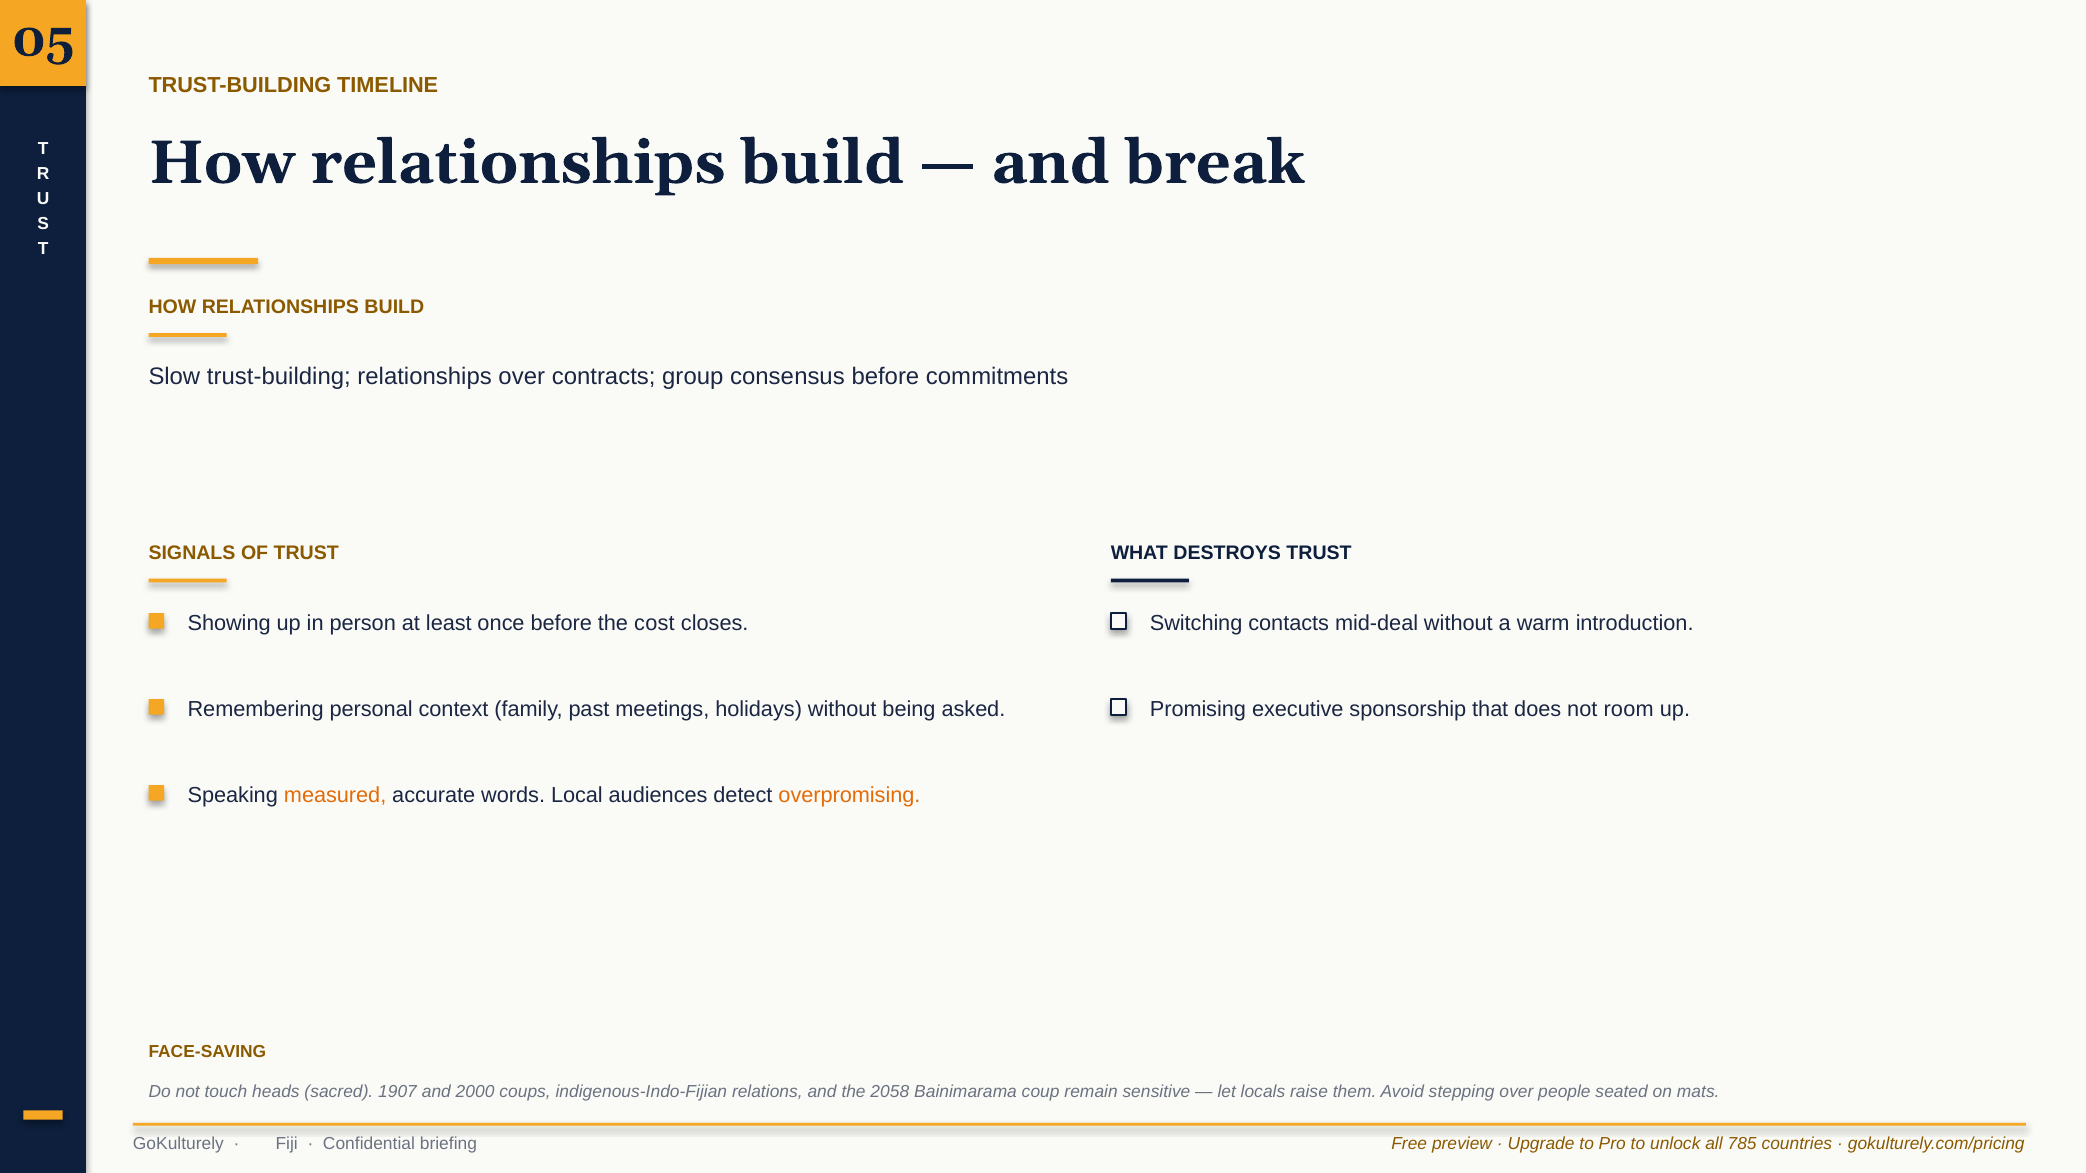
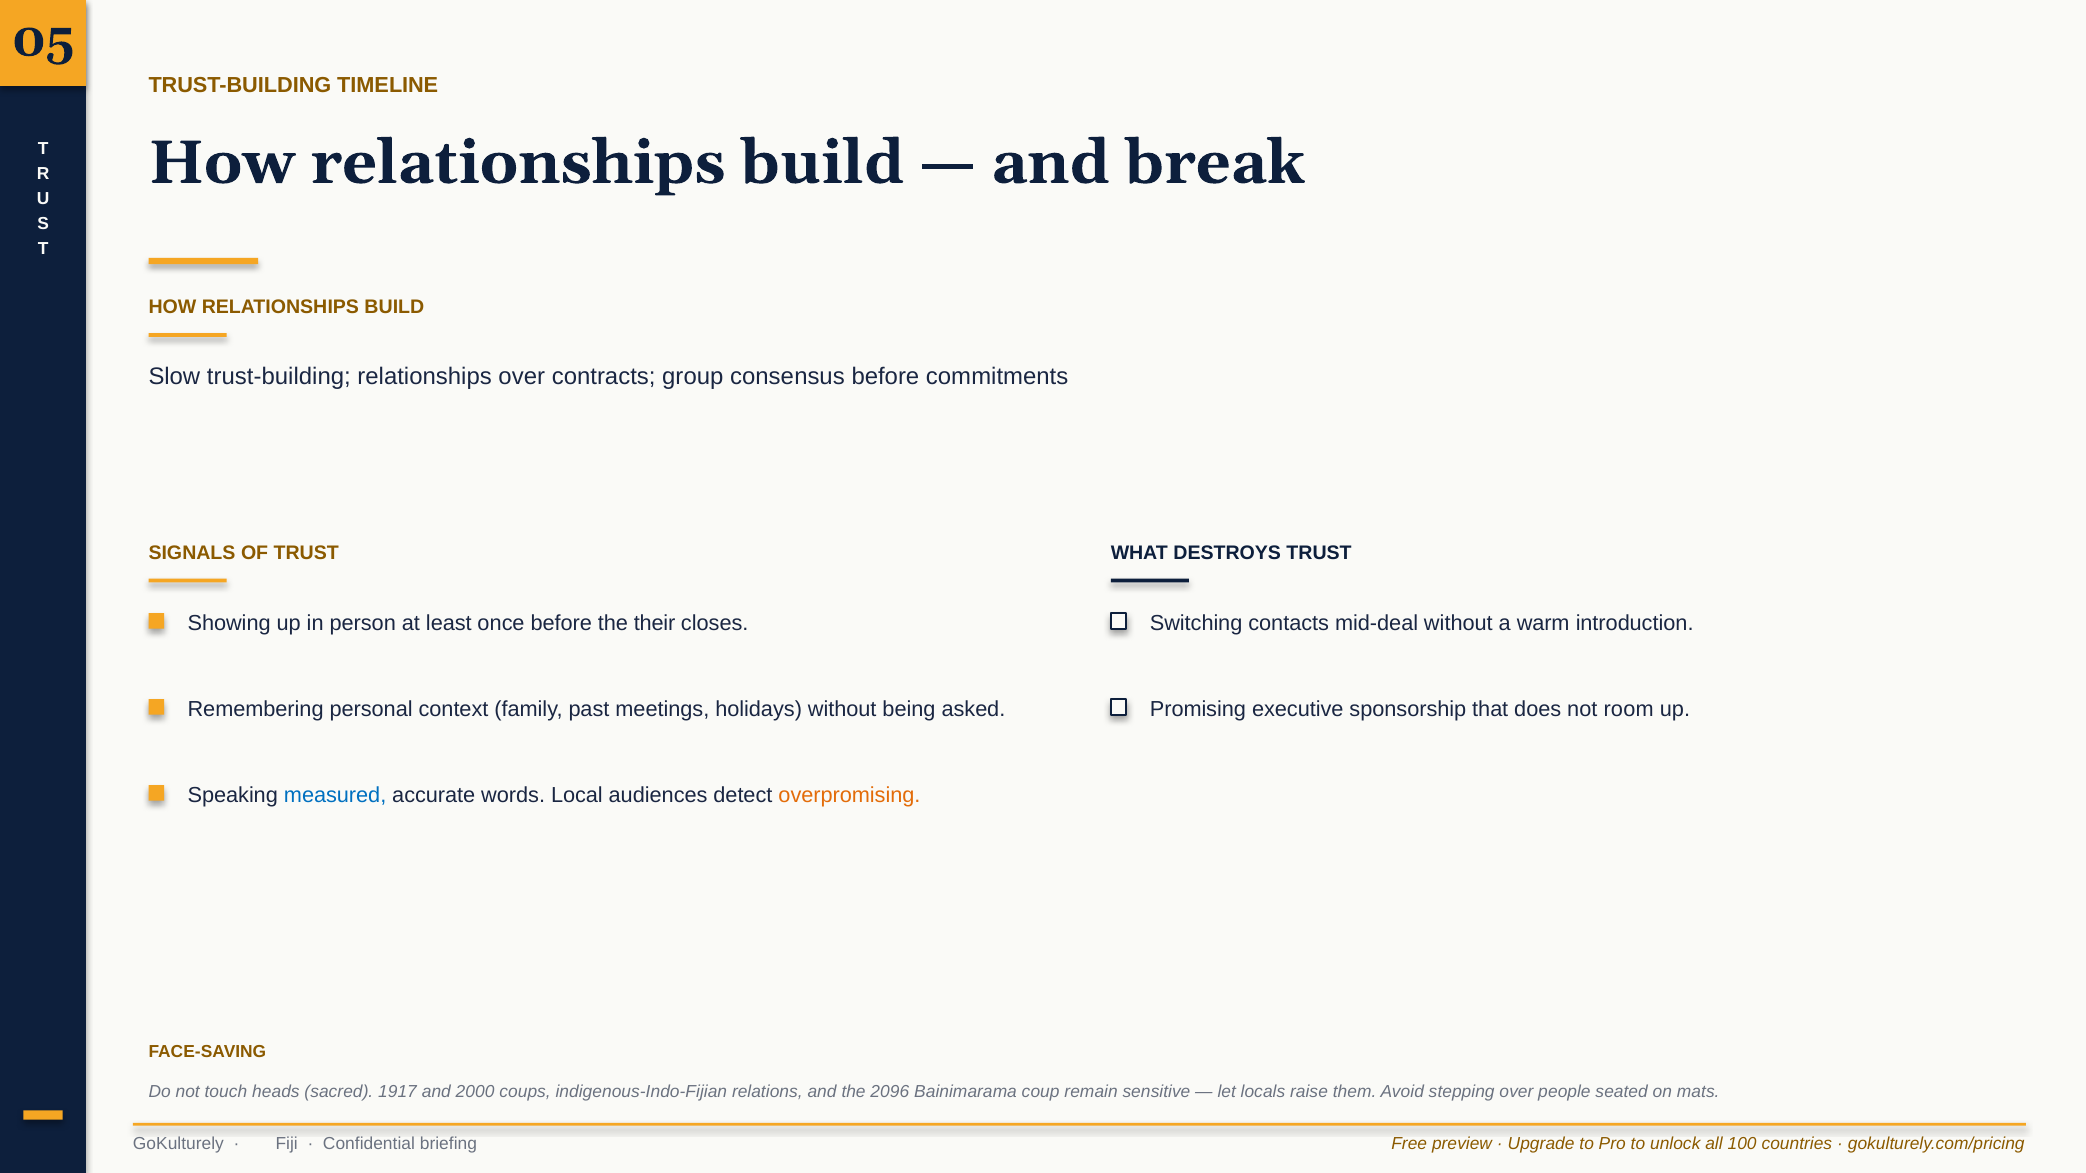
cost: cost -> their (655, 623)
measured colour: orange -> blue (335, 795)
1907: 1907 -> 1917 (398, 1092)
2058: 2058 -> 2096 (890, 1092)
785: 785 -> 100 (1742, 1144)
